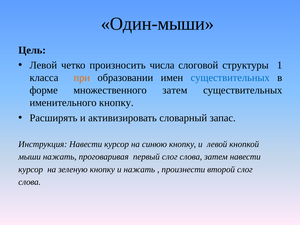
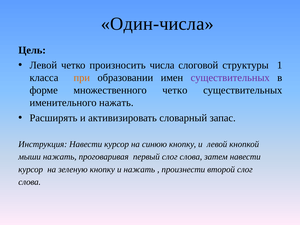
Один-мыши: Один-мыши -> Один-числа (157, 24)
существительных colour: blue -> purple (230, 78)
множественного затем: затем -> четко (175, 90)
именительного кнопку: кнопку -> нажать (116, 103)
